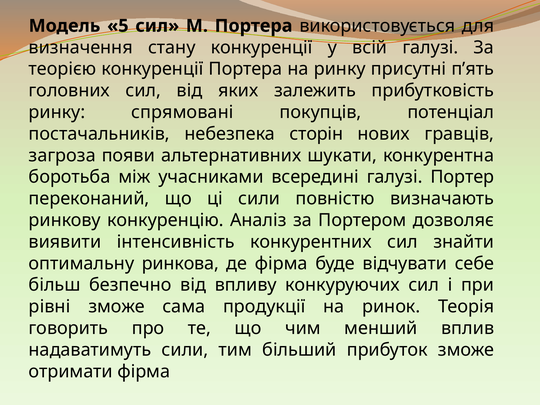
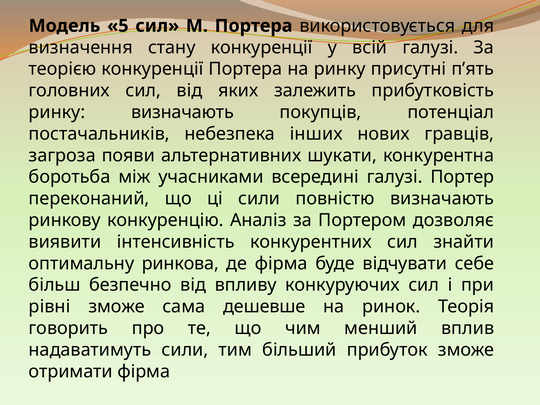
ринку спрямовані: спрямовані -> визначають (183, 112)
сторін: сторін -> інших (316, 134)
продукції: продукції -> дешевше (264, 307)
